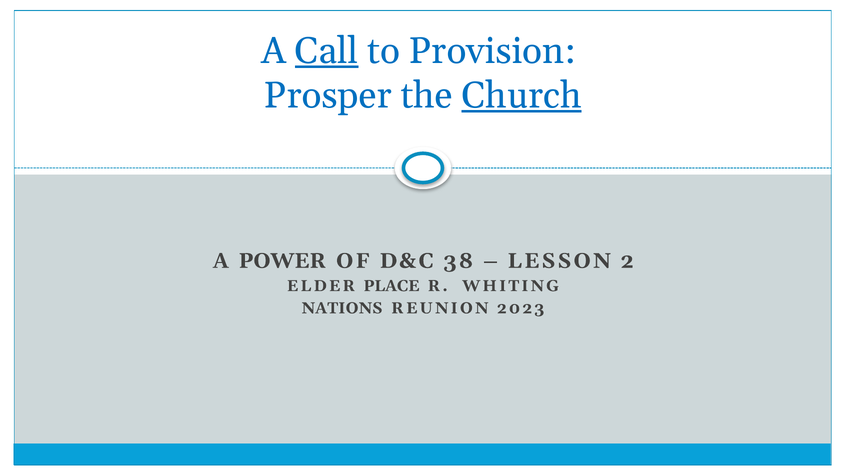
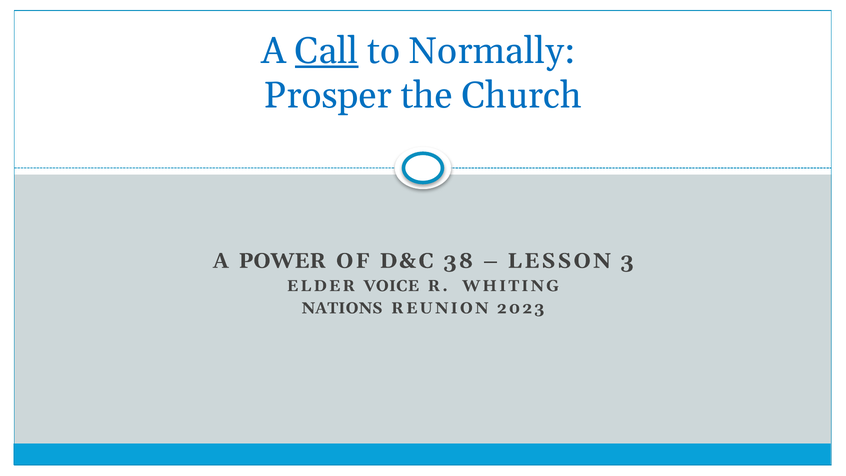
Provision: Provision -> Normally (492, 51)
Church underline: present -> none (522, 95)
2: 2 -> 3 (627, 261)
PLACE: PLACE -> VOICE (391, 286)
